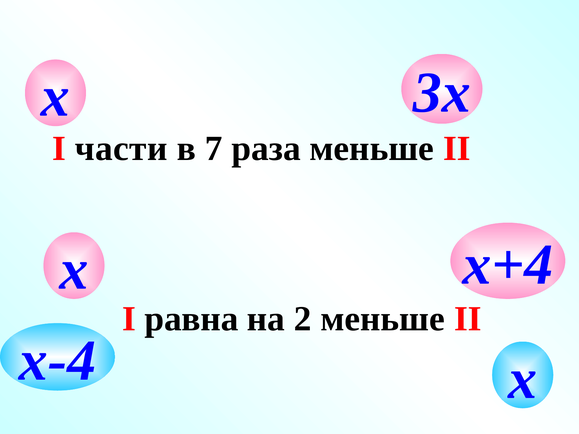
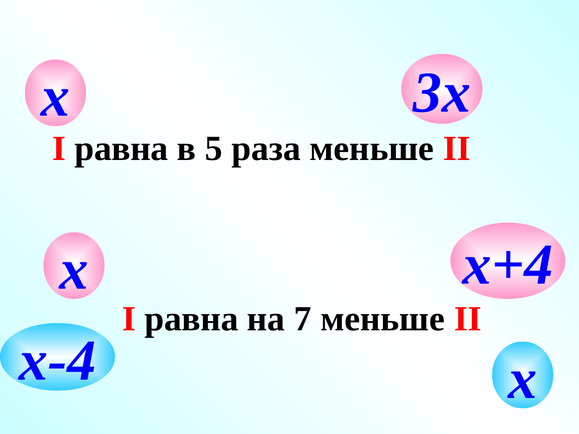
части: части -> равна (121, 149)
7: 7 -> 5 (214, 149)
2: 2 -> 7 (303, 319)
